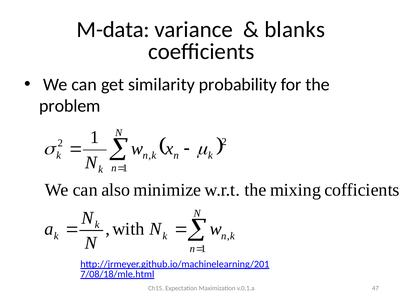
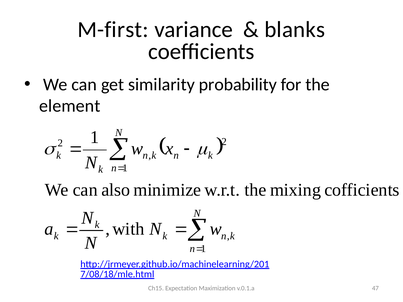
M-data: M-data -> M-first (113, 30)
problem: problem -> element (70, 106)
